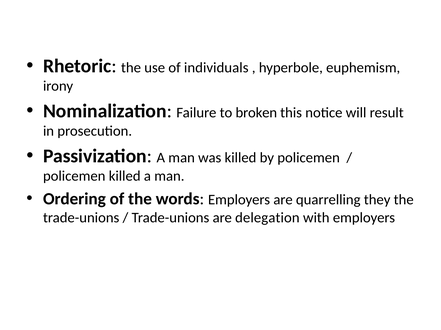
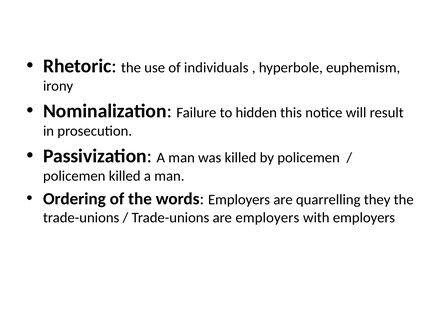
broken: broken -> hidden (256, 113)
are delegation: delegation -> employers (267, 218)
